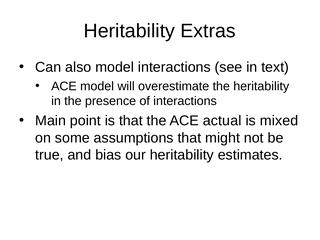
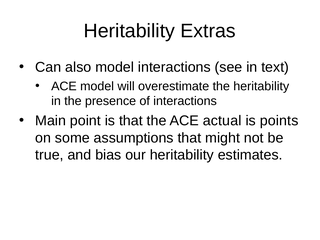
mixed: mixed -> points (279, 121)
